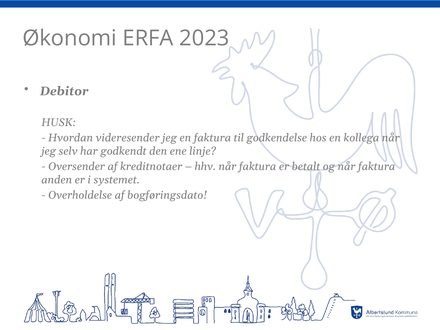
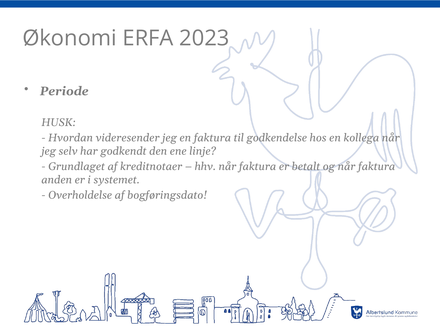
Debitor: Debitor -> Periode (64, 91)
Oversender: Oversender -> Grundlaget (77, 167)
